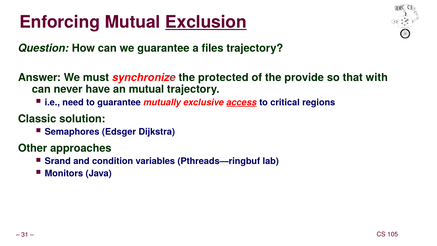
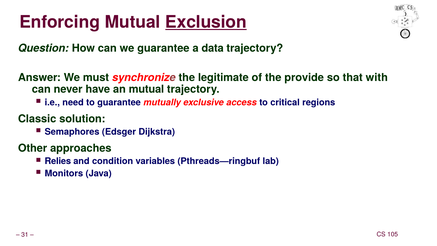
files: files -> data (213, 48)
protected: protected -> legitimate (223, 78)
access underline: present -> none (242, 102)
Srand: Srand -> Relies (58, 161)
